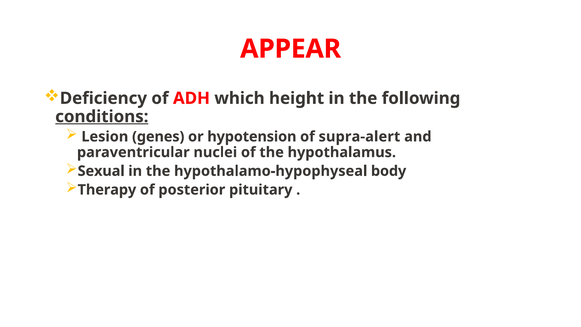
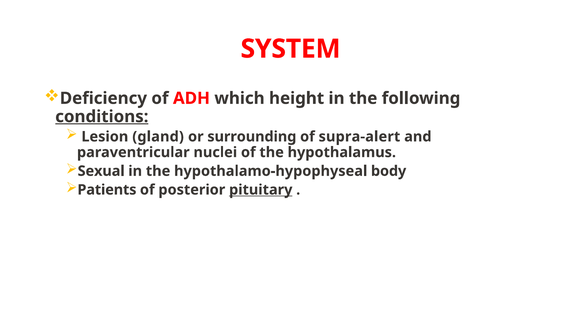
APPEAR: APPEAR -> SYSTEM (291, 49)
genes: genes -> gland (158, 137)
hypotension: hypotension -> surrounding (252, 137)
Therapy: Therapy -> Patients (107, 190)
pituitary underline: none -> present (261, 190)
